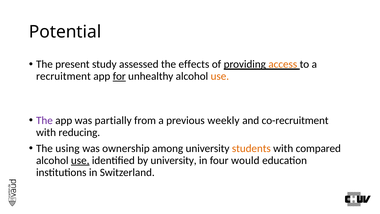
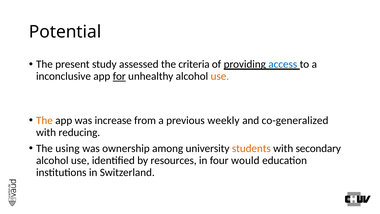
effects: effects -> criteria (194, 64)
access colour: orange -> blue (283, 64)
recruitment: recruitment -> inconclusive (64, 76)
The colour: purple -> orange (44, 120)
partially: partially -> increase (113, 120)
co-recruitment: co-recruitment -> co-generalized (295, 120)
compared: compared -> secondary (318, 148)
use underline: present -> none (80, 160)
by university: university -> resources (174, 160)
